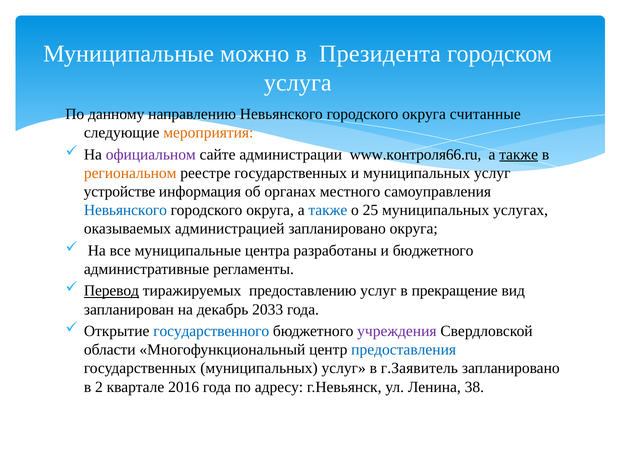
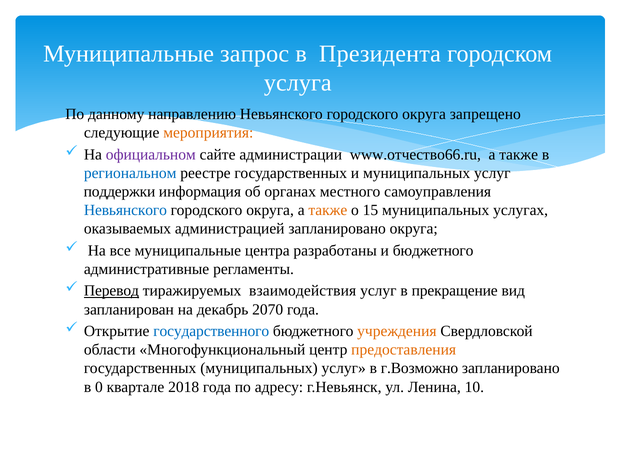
можно: можно -> запрос (255, 54)
считанные: считанные -> запрещено (485, 114)
www.контроля66.ru: www.контроля66.ru -> www.отчество66.ru (415, 154)
также underline: present -> none (519, 154)
региональном colour: orange -> blue (130, 173)
устройстве: устройстве -> поддержки (120, 192)
также colour: blue -> orange (328, 210)
25: 25 -> 15 (370, 210)
предоставлению: предоставлению -> взаимодействия (303, 291)
2033: 2033 -> 2070 (268, 309)
учреждения colour: purple -> orange (397, 331)
предоставления colour: blue -> orange (404, 350)
г.Заявитель: г.Заявитель -> г.Возможно (420, 368)
2: 2 -> 0 (99, 387)
2016: 2016 -> 2018 (184, 387)
38: 38 -> 10 (474, 387)
